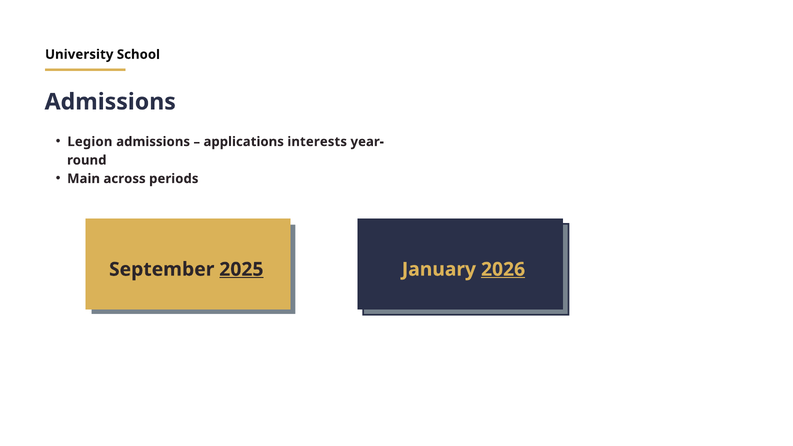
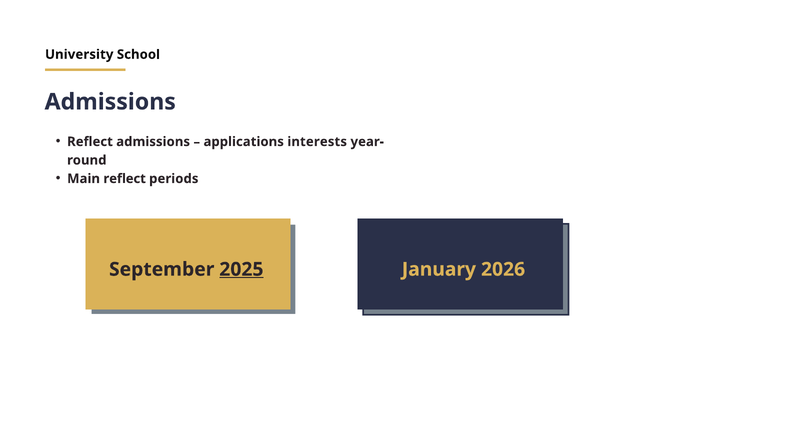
Legion: Legion -> Reflect (90, 142)
Main across: across -> reflect (125, 179)
2026 underline: present -> none (503, 269)
